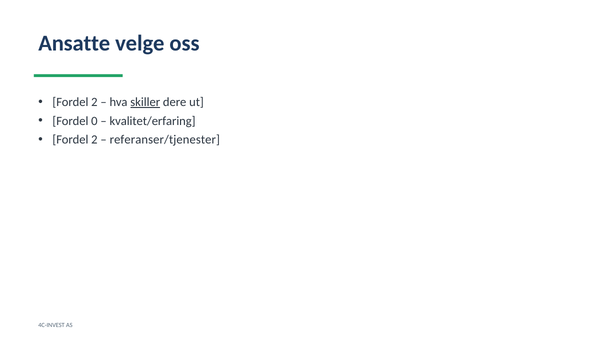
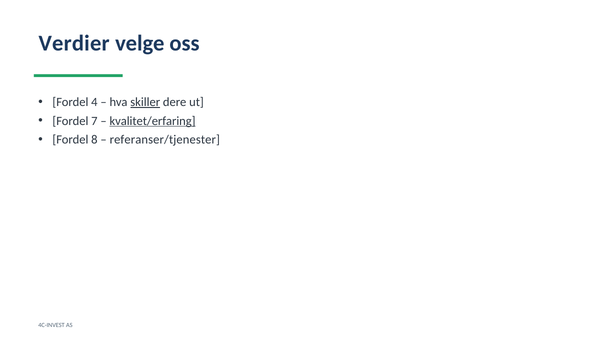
Ansatte: Ansatte -> Verdier (74, 43)
2: 2 -> 4 (94, 102)
0: 0 -> 7 (94, 121)
kvalitet/erfaring underline: none -> present (153, 121)
2: 2 -> 8 (94, 140)
